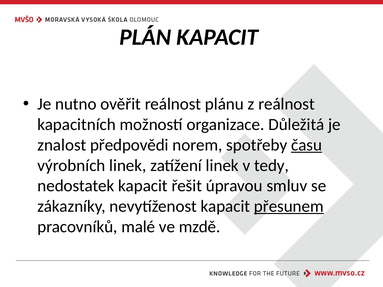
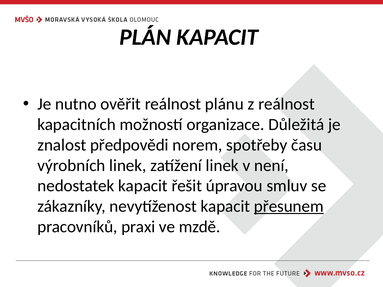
času underline: present -> none (307, 145)
tedy: tedy -> není (271, 166)
malé: malé -> praxi (138, 227)
